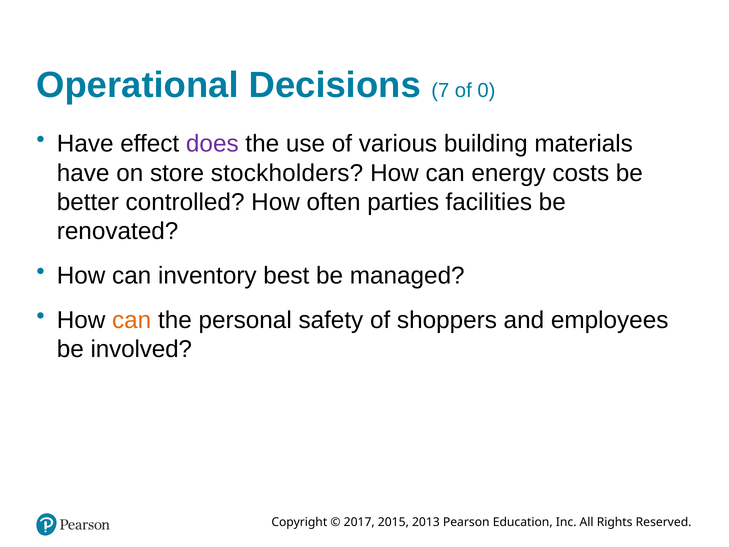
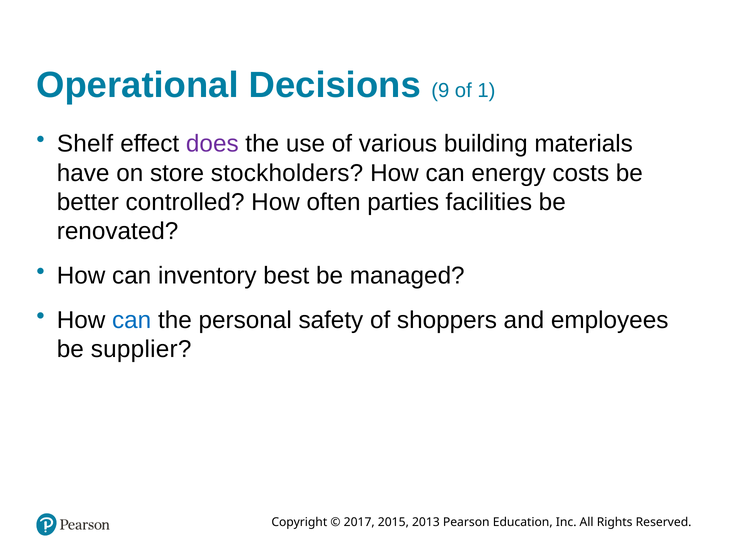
7: 7 -> 9 (440, 91)
0: 0 -> 1 (486, 91)
Have: Have -> Shelf (85, 144)
can colour: orange -> blue (132, 320)
involved: involved -> supplier (141, 349)
